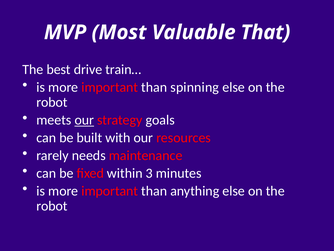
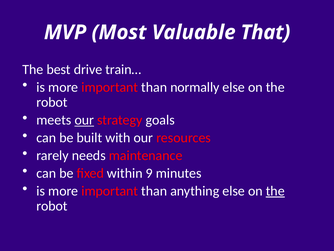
spinning: spinning -> normally (195, 87)
3: 3 -> 9 (149, 173)
the underline: none -> present (275, 191)
